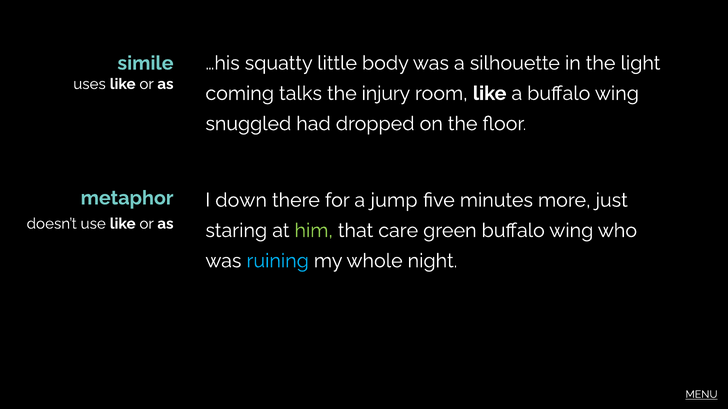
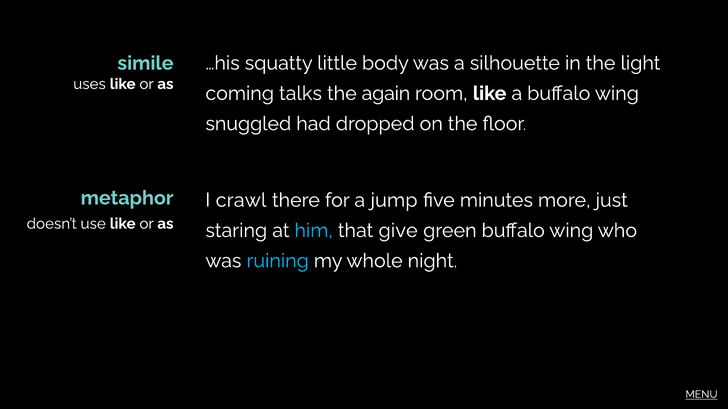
injury: injury -> again (386, 94)
down: down -> crawl (241, 200)
him colour: light green -> light blue (314, 231)
care: care -> give (398, 231)
